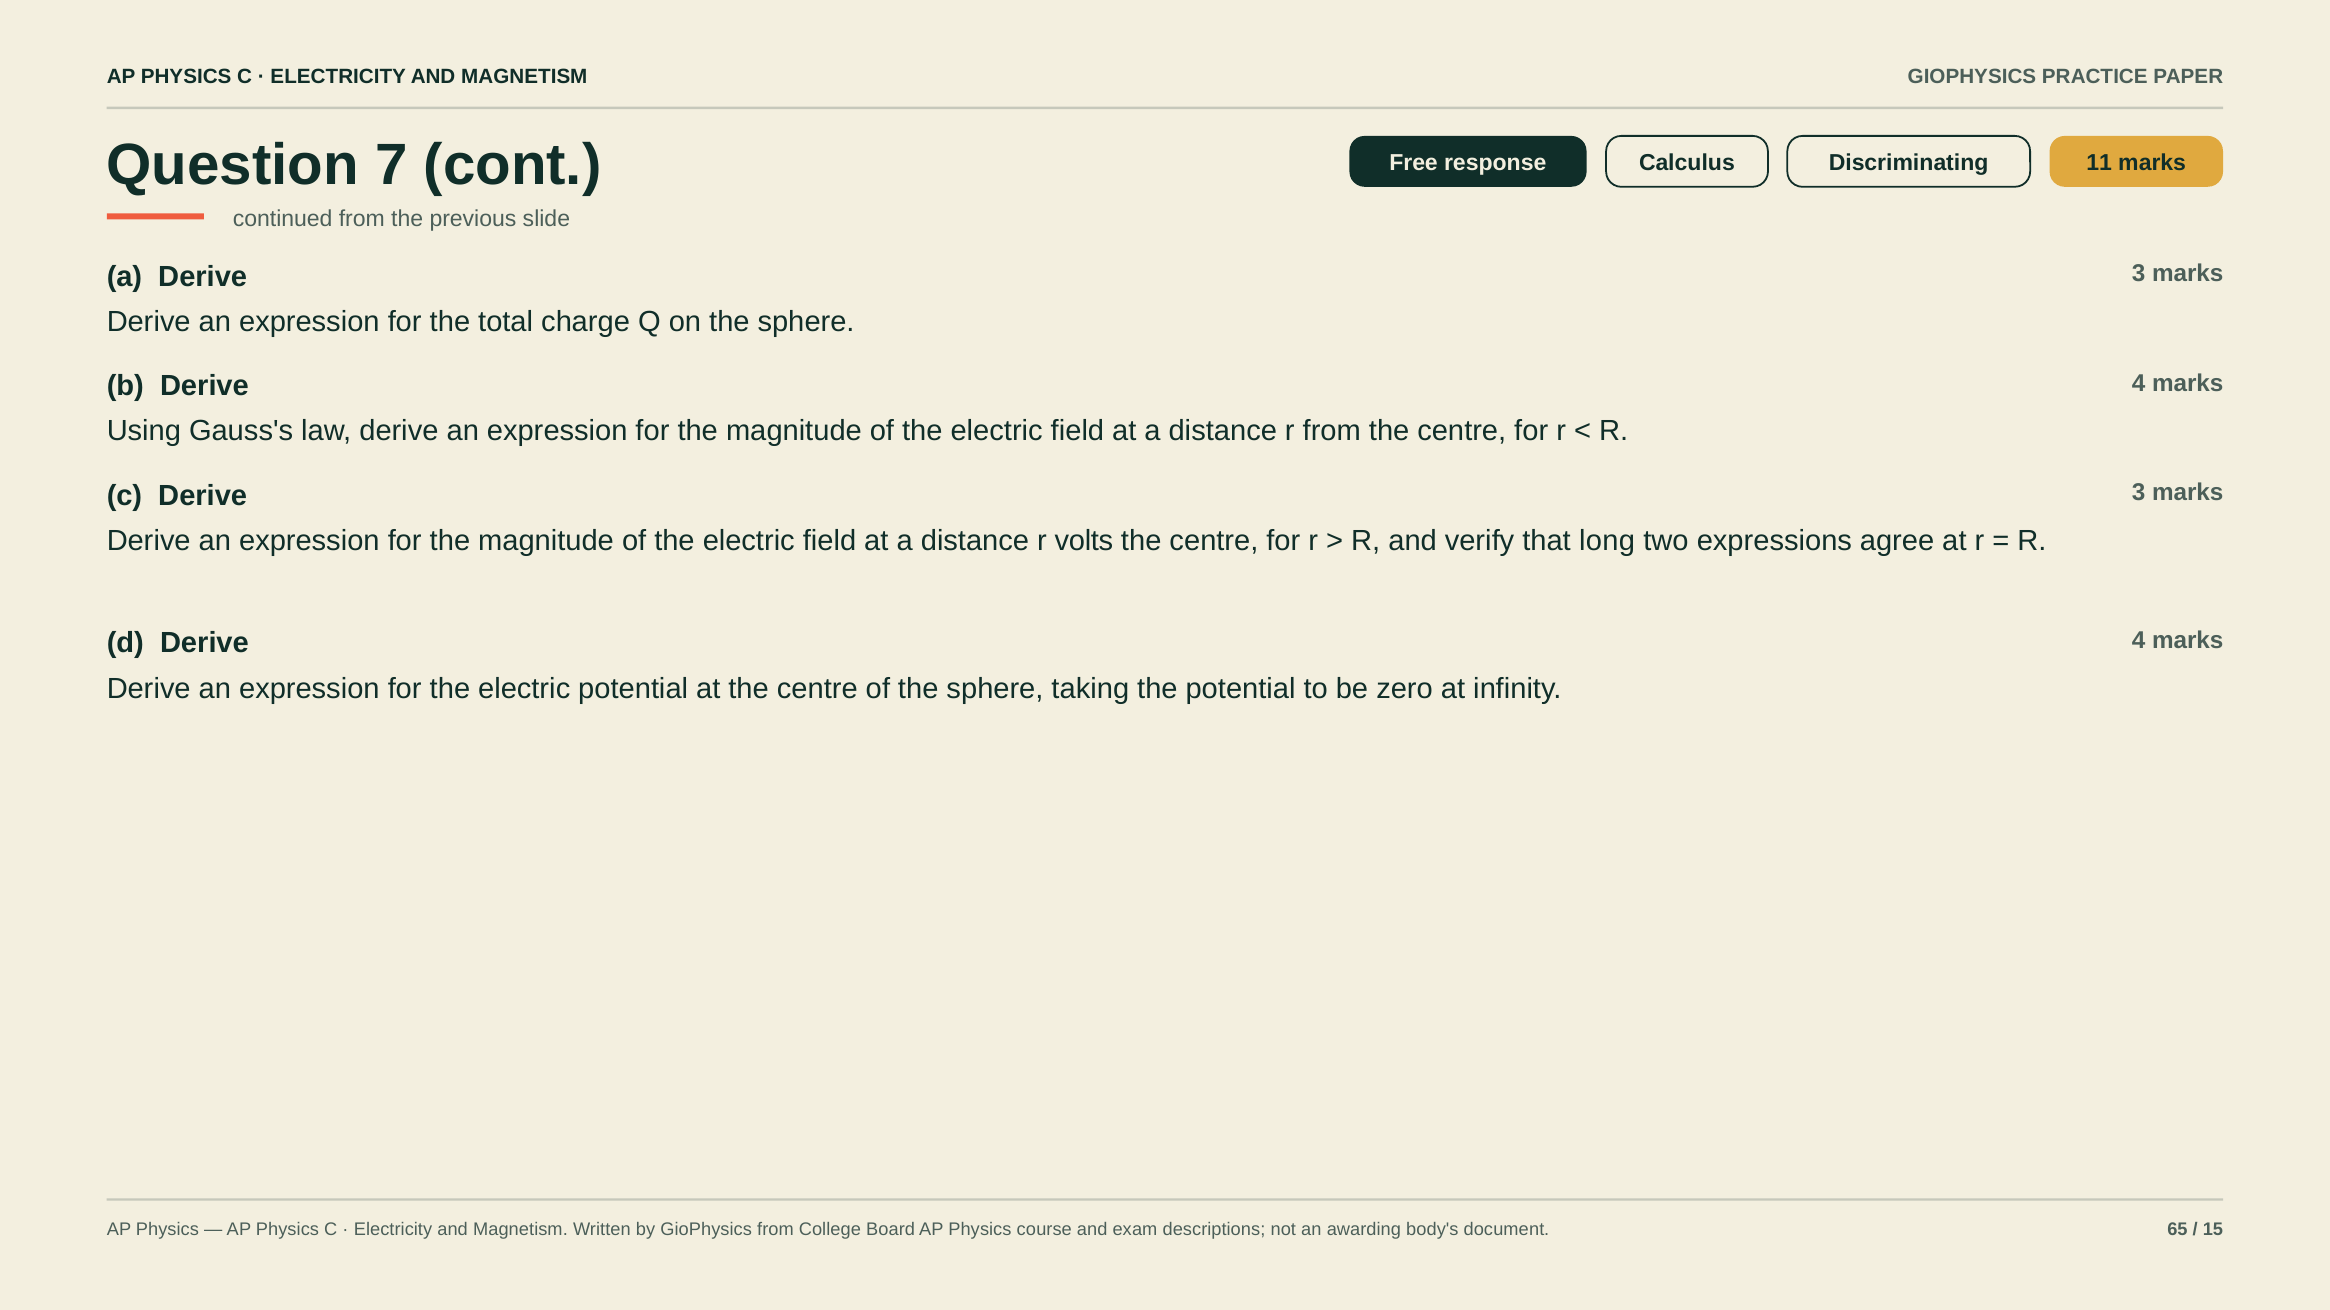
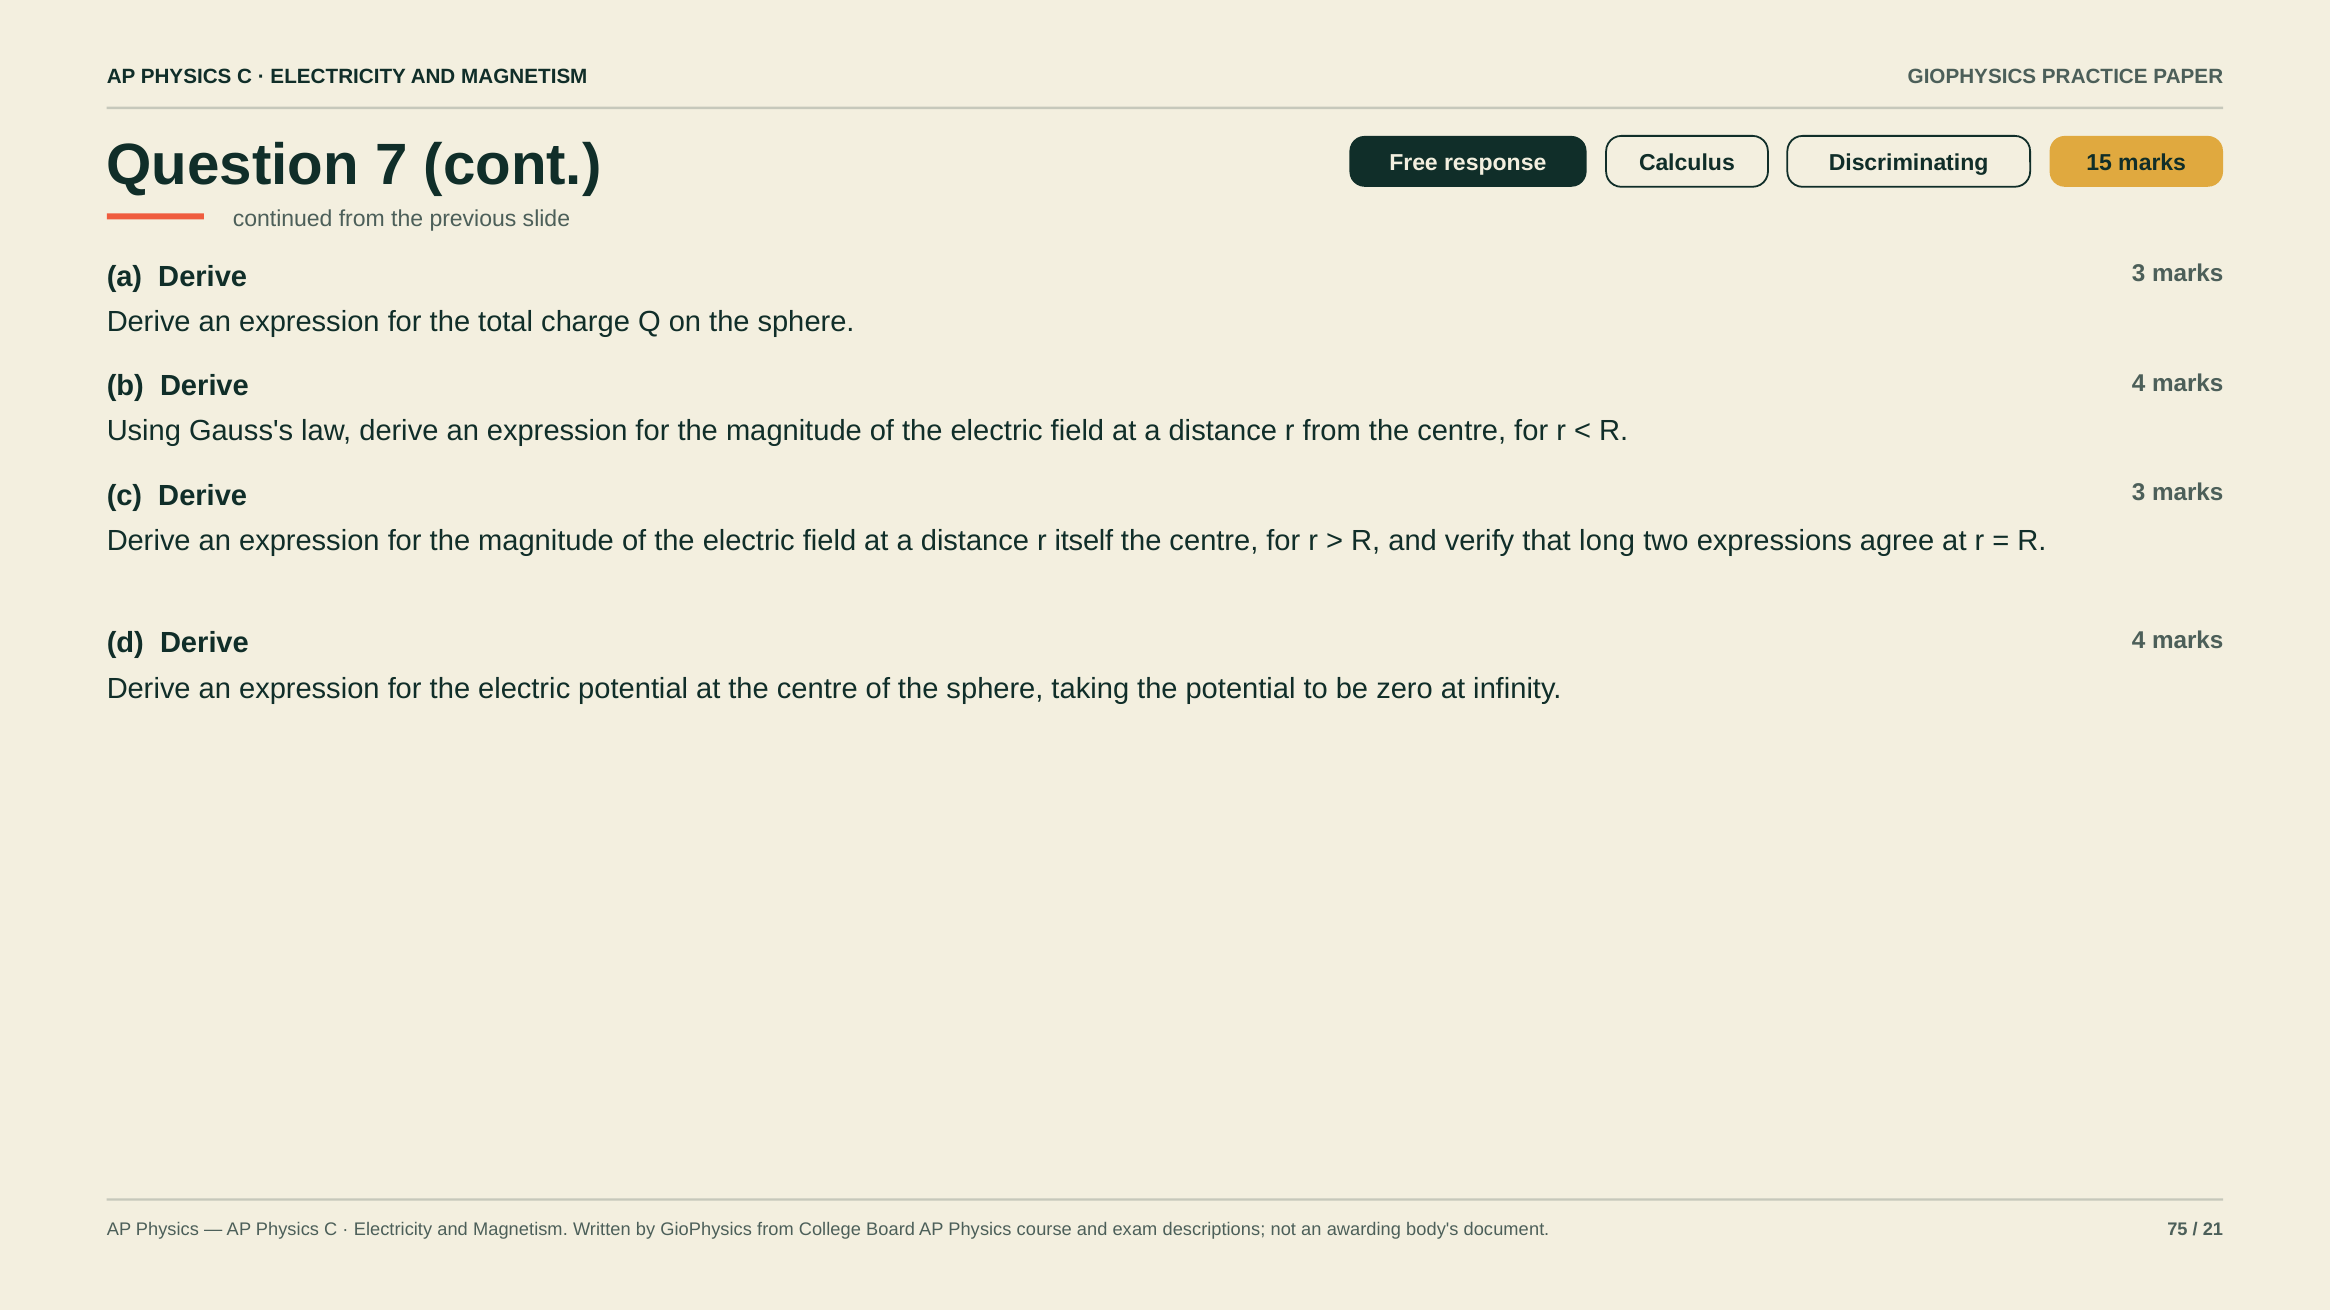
11: 11 -> 15 (2099, 163)
volts: volts -> itself (1084, 541)
65: 65 -> 75 (2177, 1230)
15: 15 -> 21 (2213, 1230)
